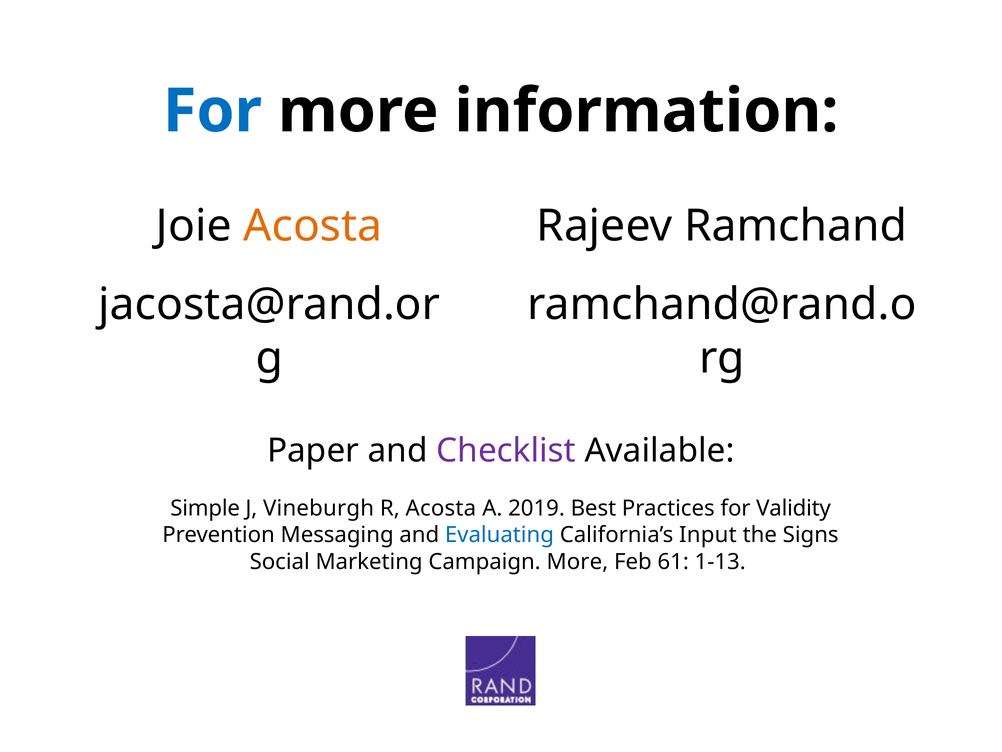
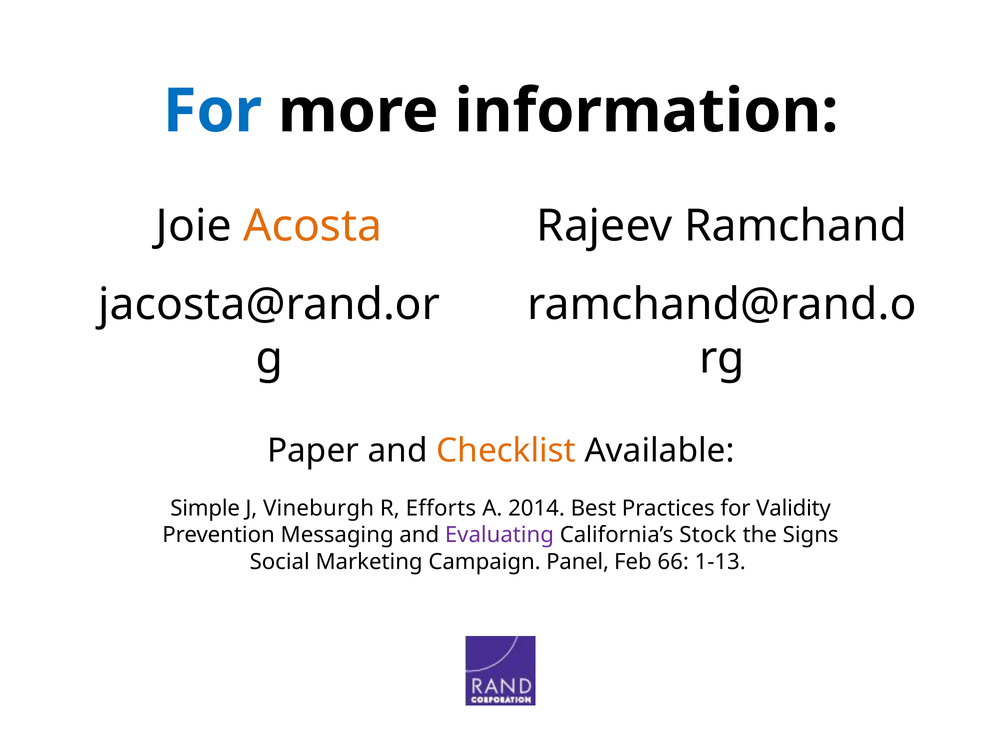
Checklist colour: purple -> orange (506, 450)
R Acosta: Acosta -> Efforts (441, 508)
2019: 2019 -> 2014 (537, 508)
Evaluating colour: blue -> purple (499, 535)
Input: Input -> Stock (708, 535)
Campaign More: More -> Panel (578, 561)
61: 61 -> 66 (673, 561)
